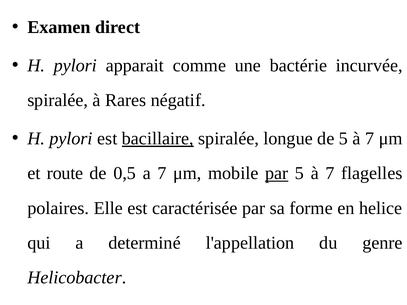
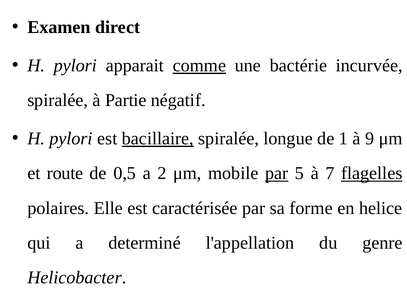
comme underline: none -> present (199, 66)
Rares: Rares -> Partie (126, 100)
de 5: 5 -> 1 (343, 139)
7: 7 -> 9 (370, 139)
a 7: 7 -> 2 (162, 173)
flagelles underline: none -> present (372, 173)
